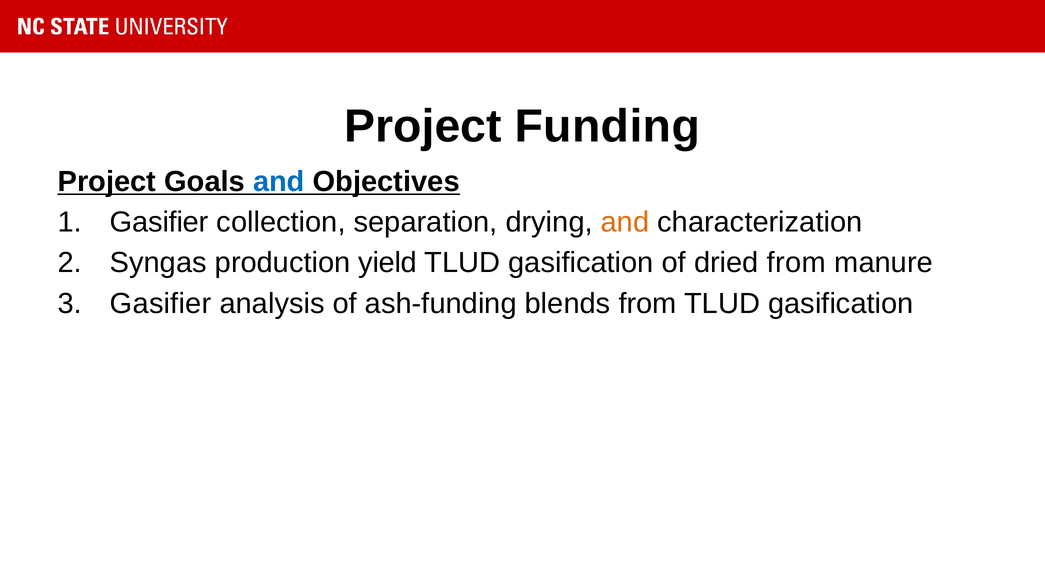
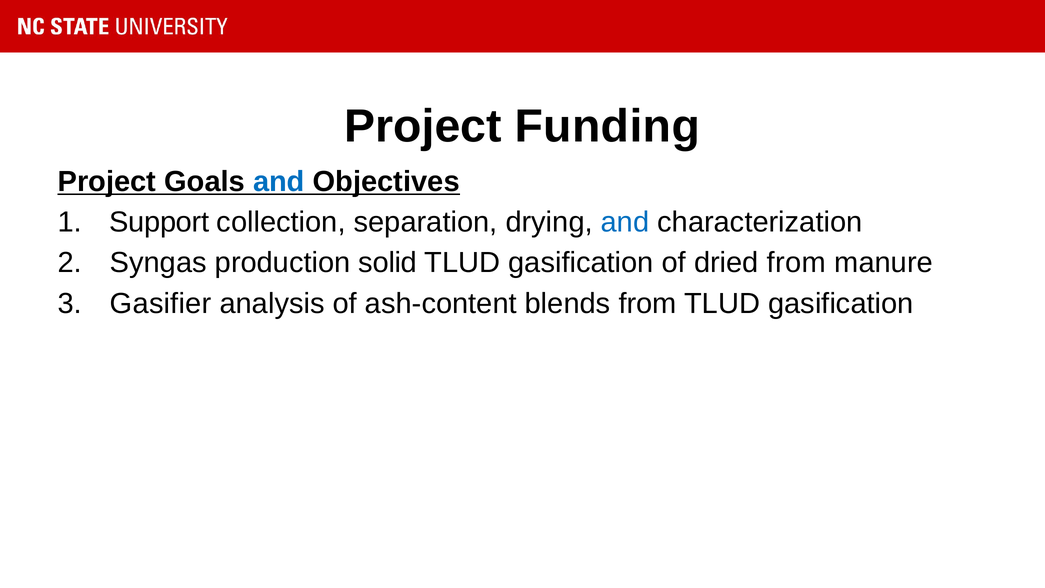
Gasifier: Gasifier -> Support (159, 222)
and colour: orange -> blue (625, 222)
yield: yield -> solid (388, 263)
ash-funding: ash-funding -> ash-content (441, 303)
